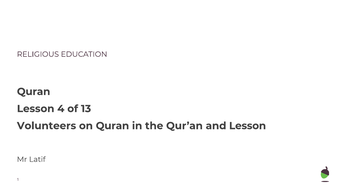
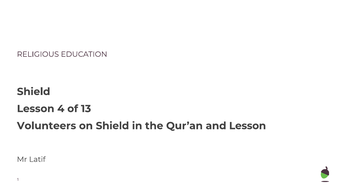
Quran: Quran -> Shield (34, 91)
on Quran: Quran -> Shield (112, 125)
